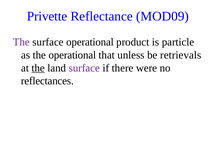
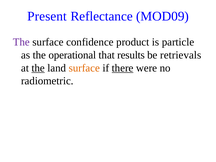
Privette: Privette -> Present (47, 16)
surface operational: operational -> confidence (90, 42)
unless: unless -> results (131, 55)
surface colour: purple -> orange (84, 68)
there underline: none -> present (123, 68)
reflectances: reflectances -> radiometric (47, 81)
